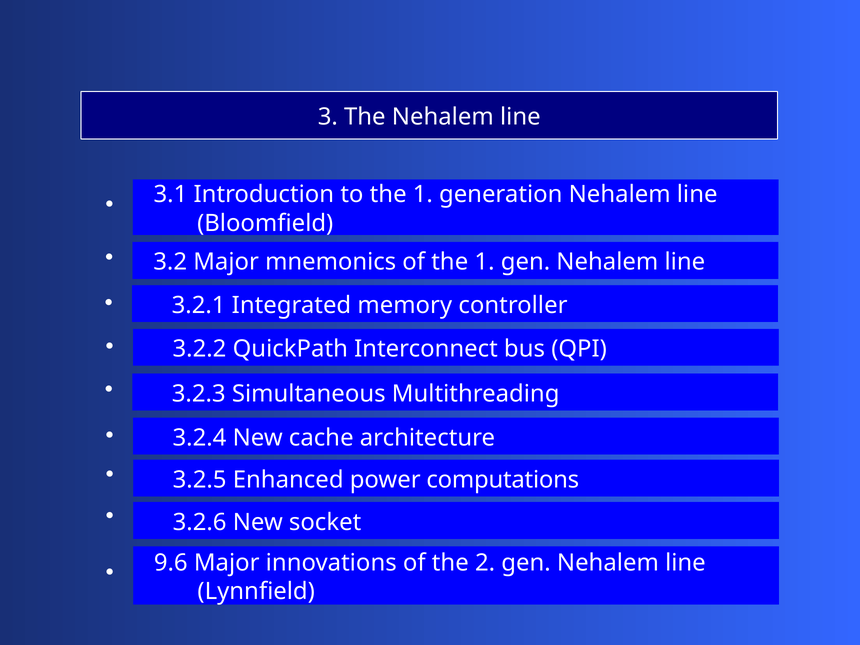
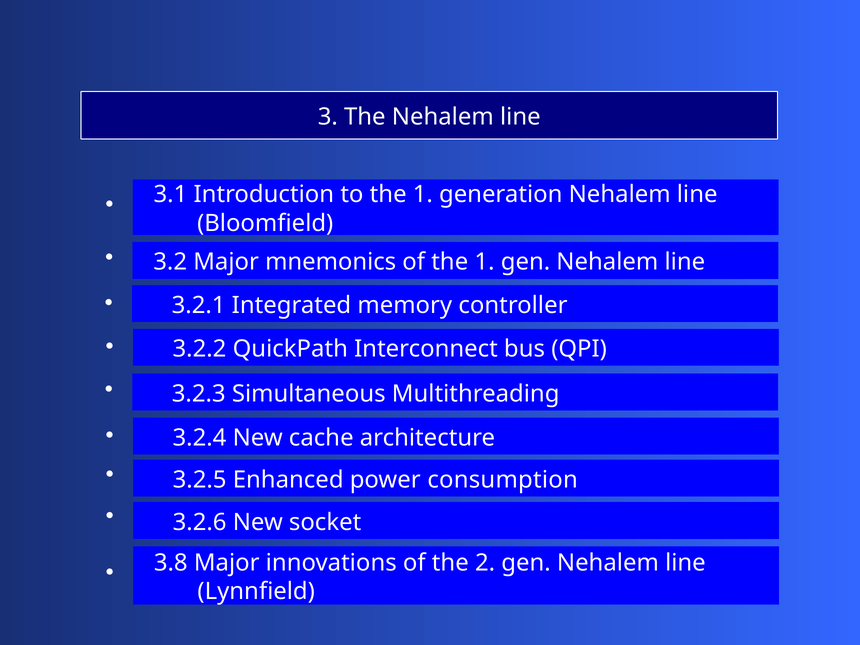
computations: computations -> consumption (503, 480)
9.6: 9.6 -> 3.8 (171, 563)
